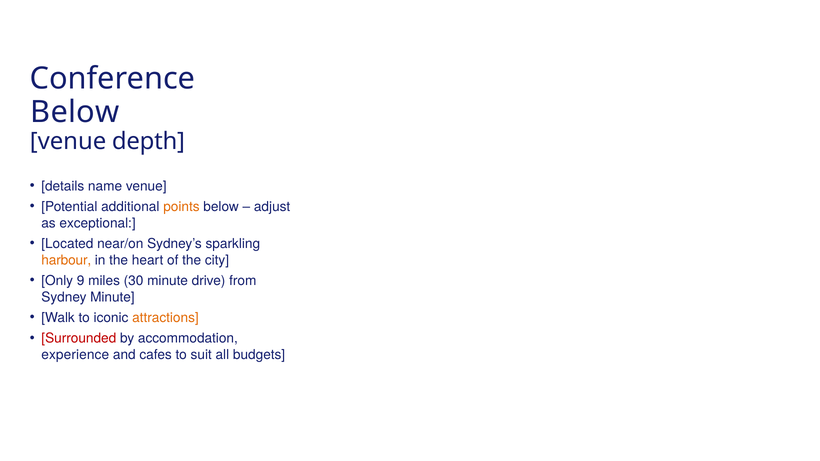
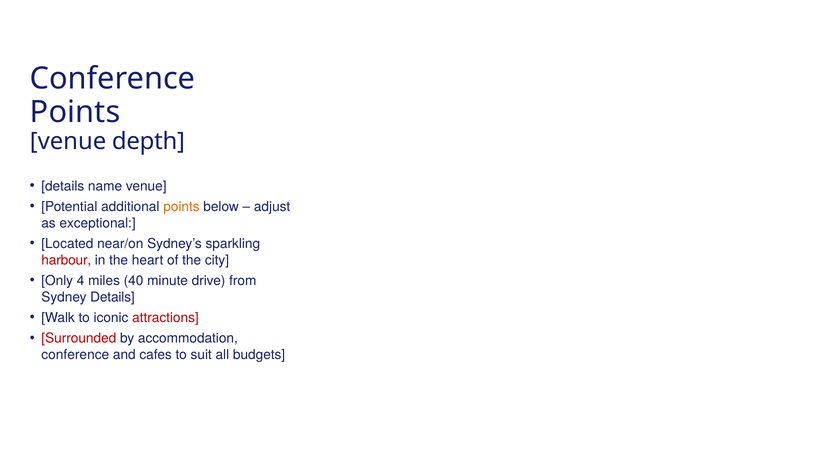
Below: Below -> Points (75, 112)
harbour colour: orange -> red (66, 260)
9: 9 -> 4 (81, 281)
30: 30 -> 40 (134, 281)
Sydney Minute: Minute -> Details (112, 297)
attractions colour: orange -> red (165, 318)
experience: experience -> conference (75, 355)
